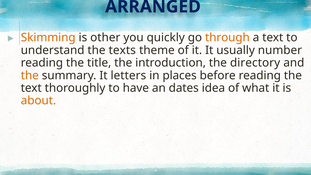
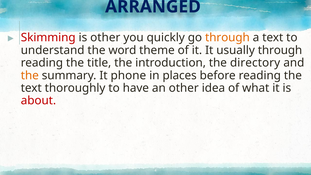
Skimming colour: orange -> red (48, 38)
texts: texts -> word (122, 50)
usually number: number -> through (280, 50)
letters: letters -> phone (128, 75)
an dates: dates -> other (184, 88)
about colour: orange -> red (38, 101)
